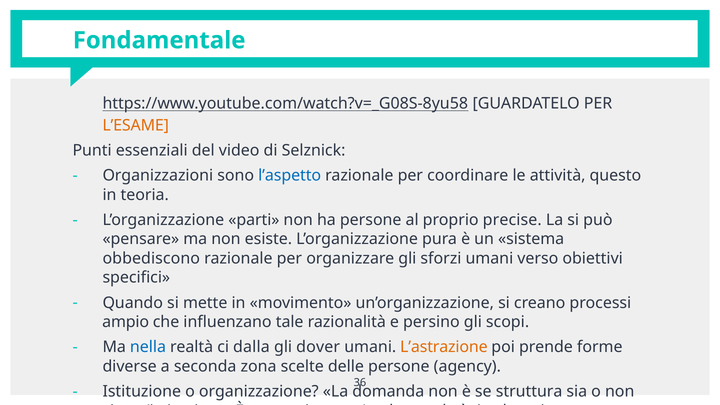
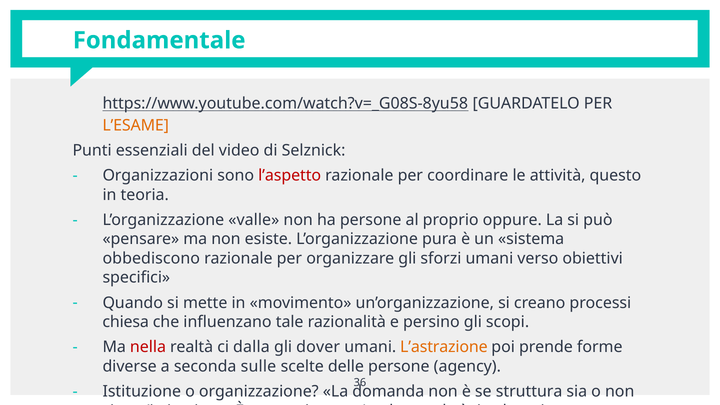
l’aspetto colour: blue -> red (290, 176)
parti: parti -> valle (254, 220)
precise: precise -> oppure (512, 220)
ampio: ampio -> chiesa (126, 322)
nella colour: blue -> red (148, 347)
zona: zona -> sulle (258, 366)
